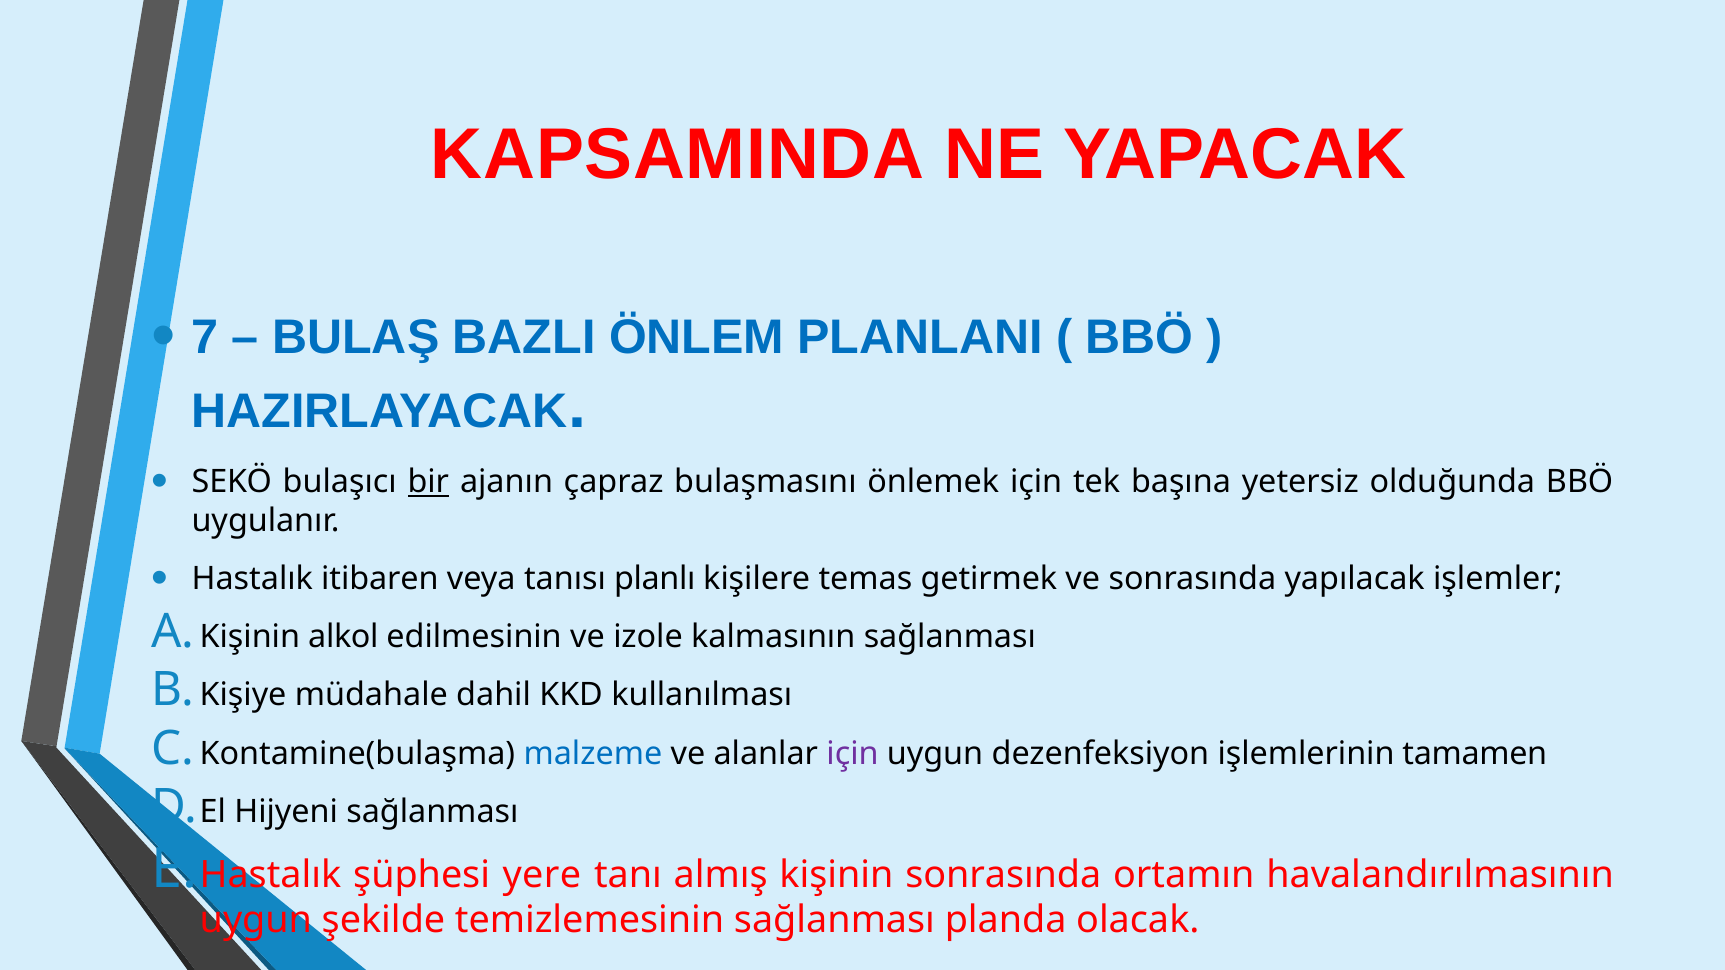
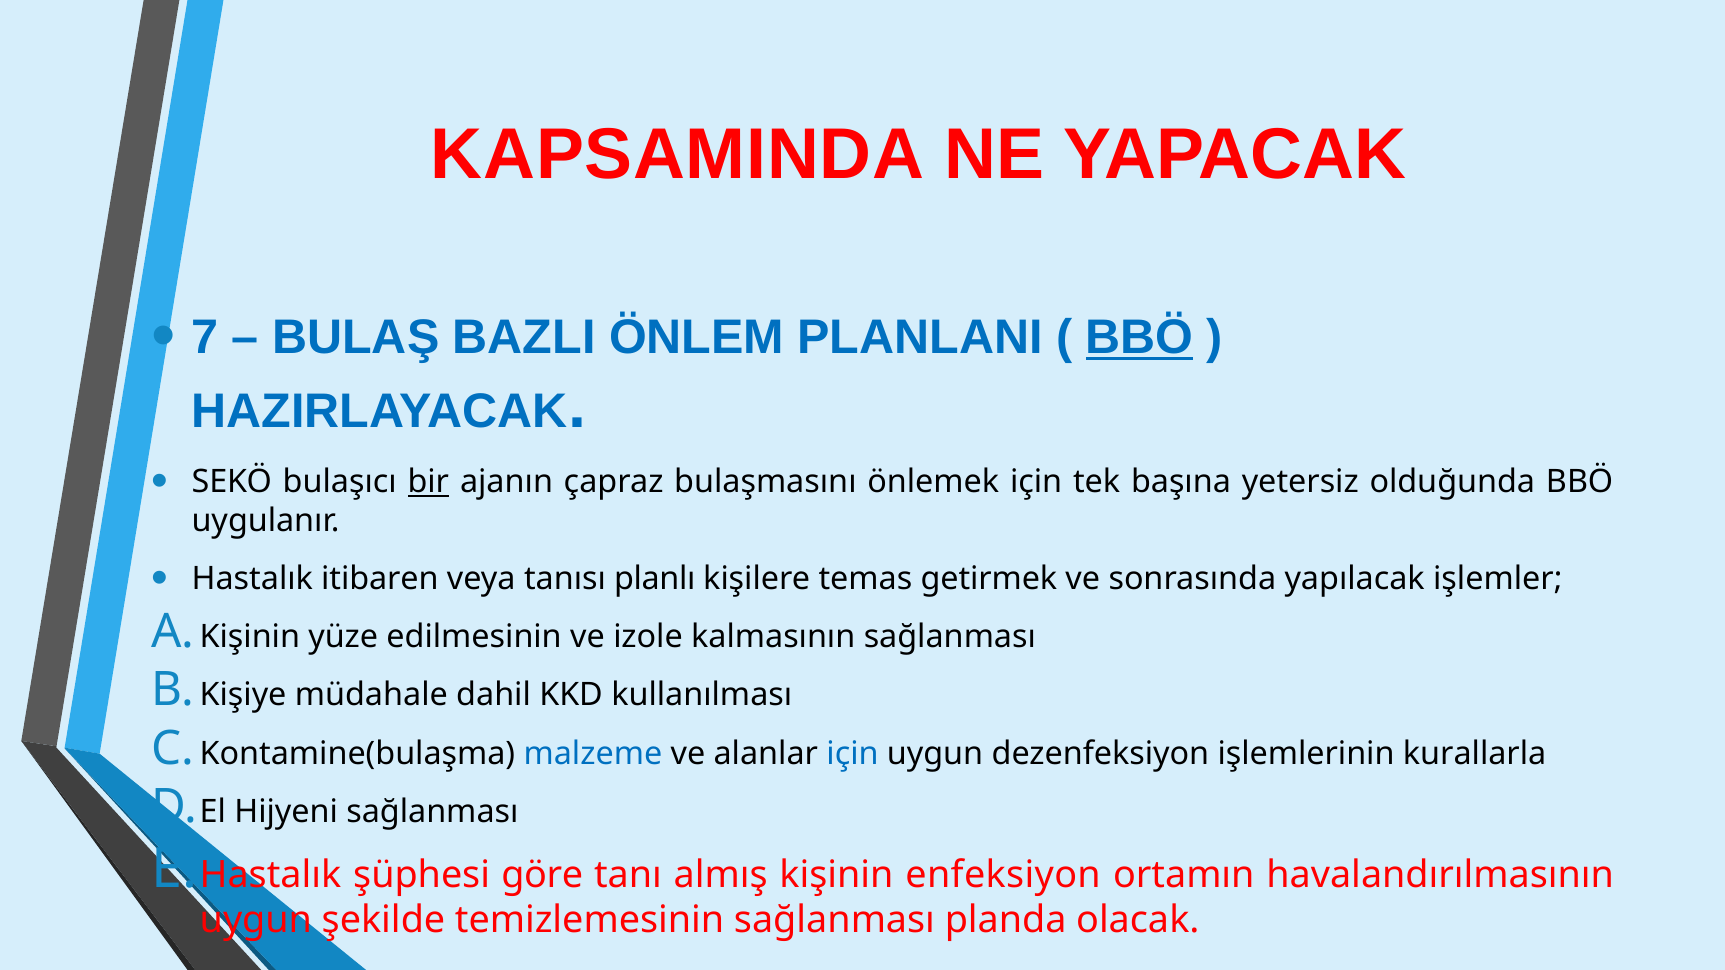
BBÖ underline: none -> present (1140, 338)
alkol: alkol -> yüze (343, 637)
için colour: purple -> blue (853, 754)
tamamen: tamamen -> kurallarla (1475, 754)
yere: yere -> göre (542, 875)
kişinin sonrasında: sonrasında -> enfeksiyon (1003, 875)
